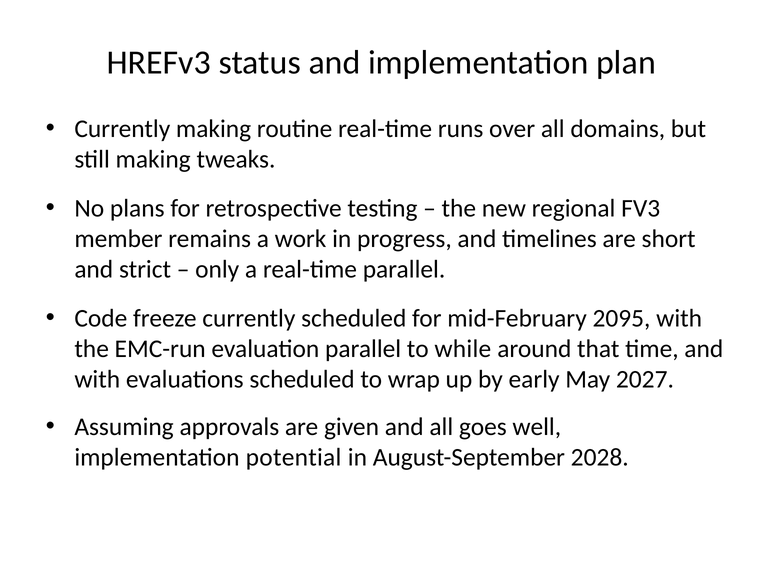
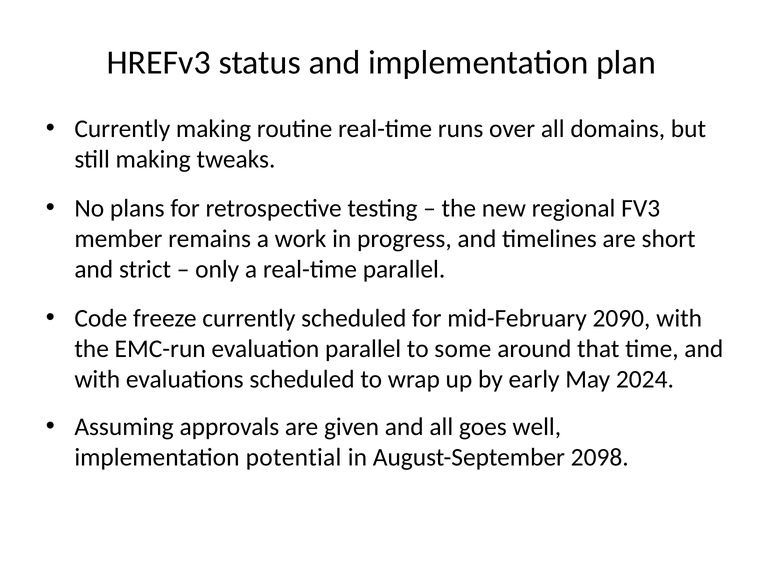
2095: 2095 -> 2090 (622, 318)
while: while -> some (463, 349)
2027: 2027 -> 2024 (645, 380)
2028: 2028 -> 2098 (600, 458)
